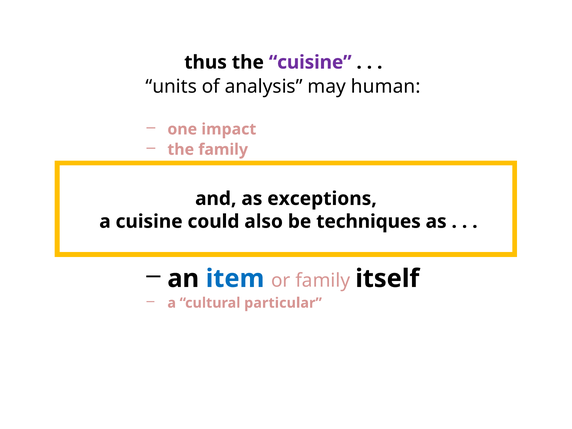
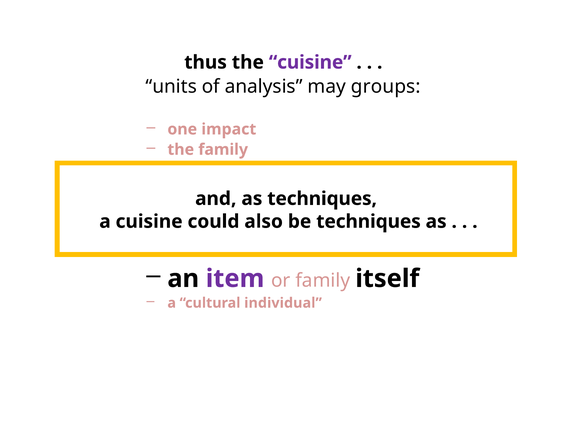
human: human -> groups (386, 87)
as exceptions: exceptions -> techniques (322, 199)
item colour: blue -> purple (235, 279)
particular: particular -> individual (283, 303)
